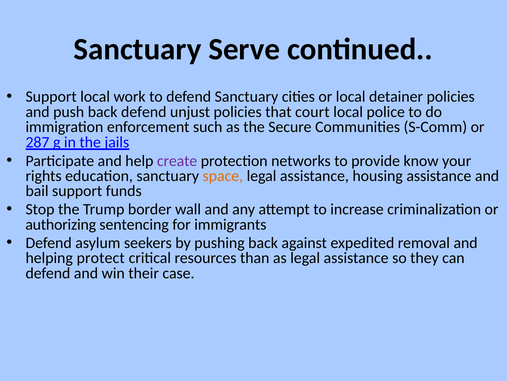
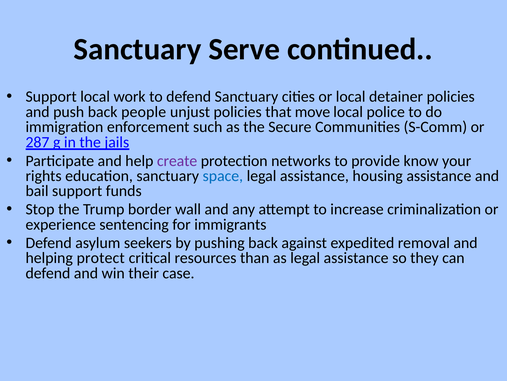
back defend: defend -> people (144, 112)
court: court -> move (312, 112)
space colour: orange -> blue (223, 176)
authorizing: authorizing -> experience (61, 224)
